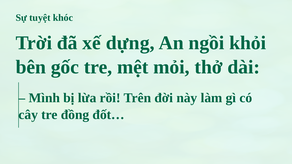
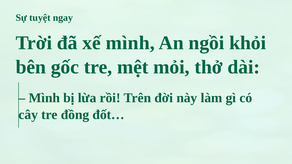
khóc: khóc -> ngay (63, 18)
xế dựng: dựng -> mình (130, 43)
